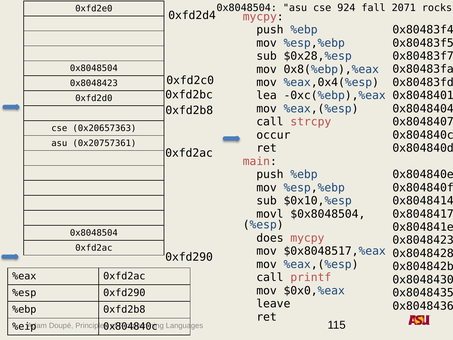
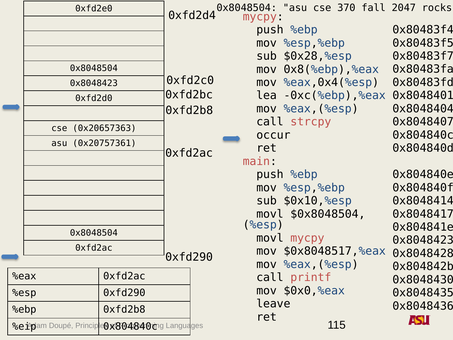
924: 924 -> 370 (346, 8)
2071: 2071 -> 2047 (404, 8)
does: does -> movl (270, 238)
